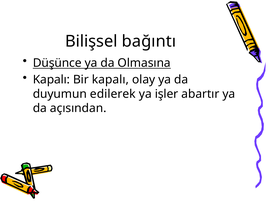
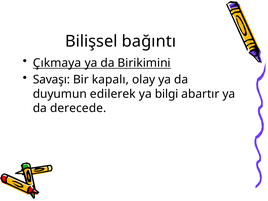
Düşünce: Düşünce -> Çıkmaya (57, 63)
Olmasına: Olmasına -> Birikimini (144, 63)
Kapalı: Kapalı -> Savaşı (51, 80)
işler: işler -> bilgi (167, 94)
açısından: açısından -> derecede (78, 108)
